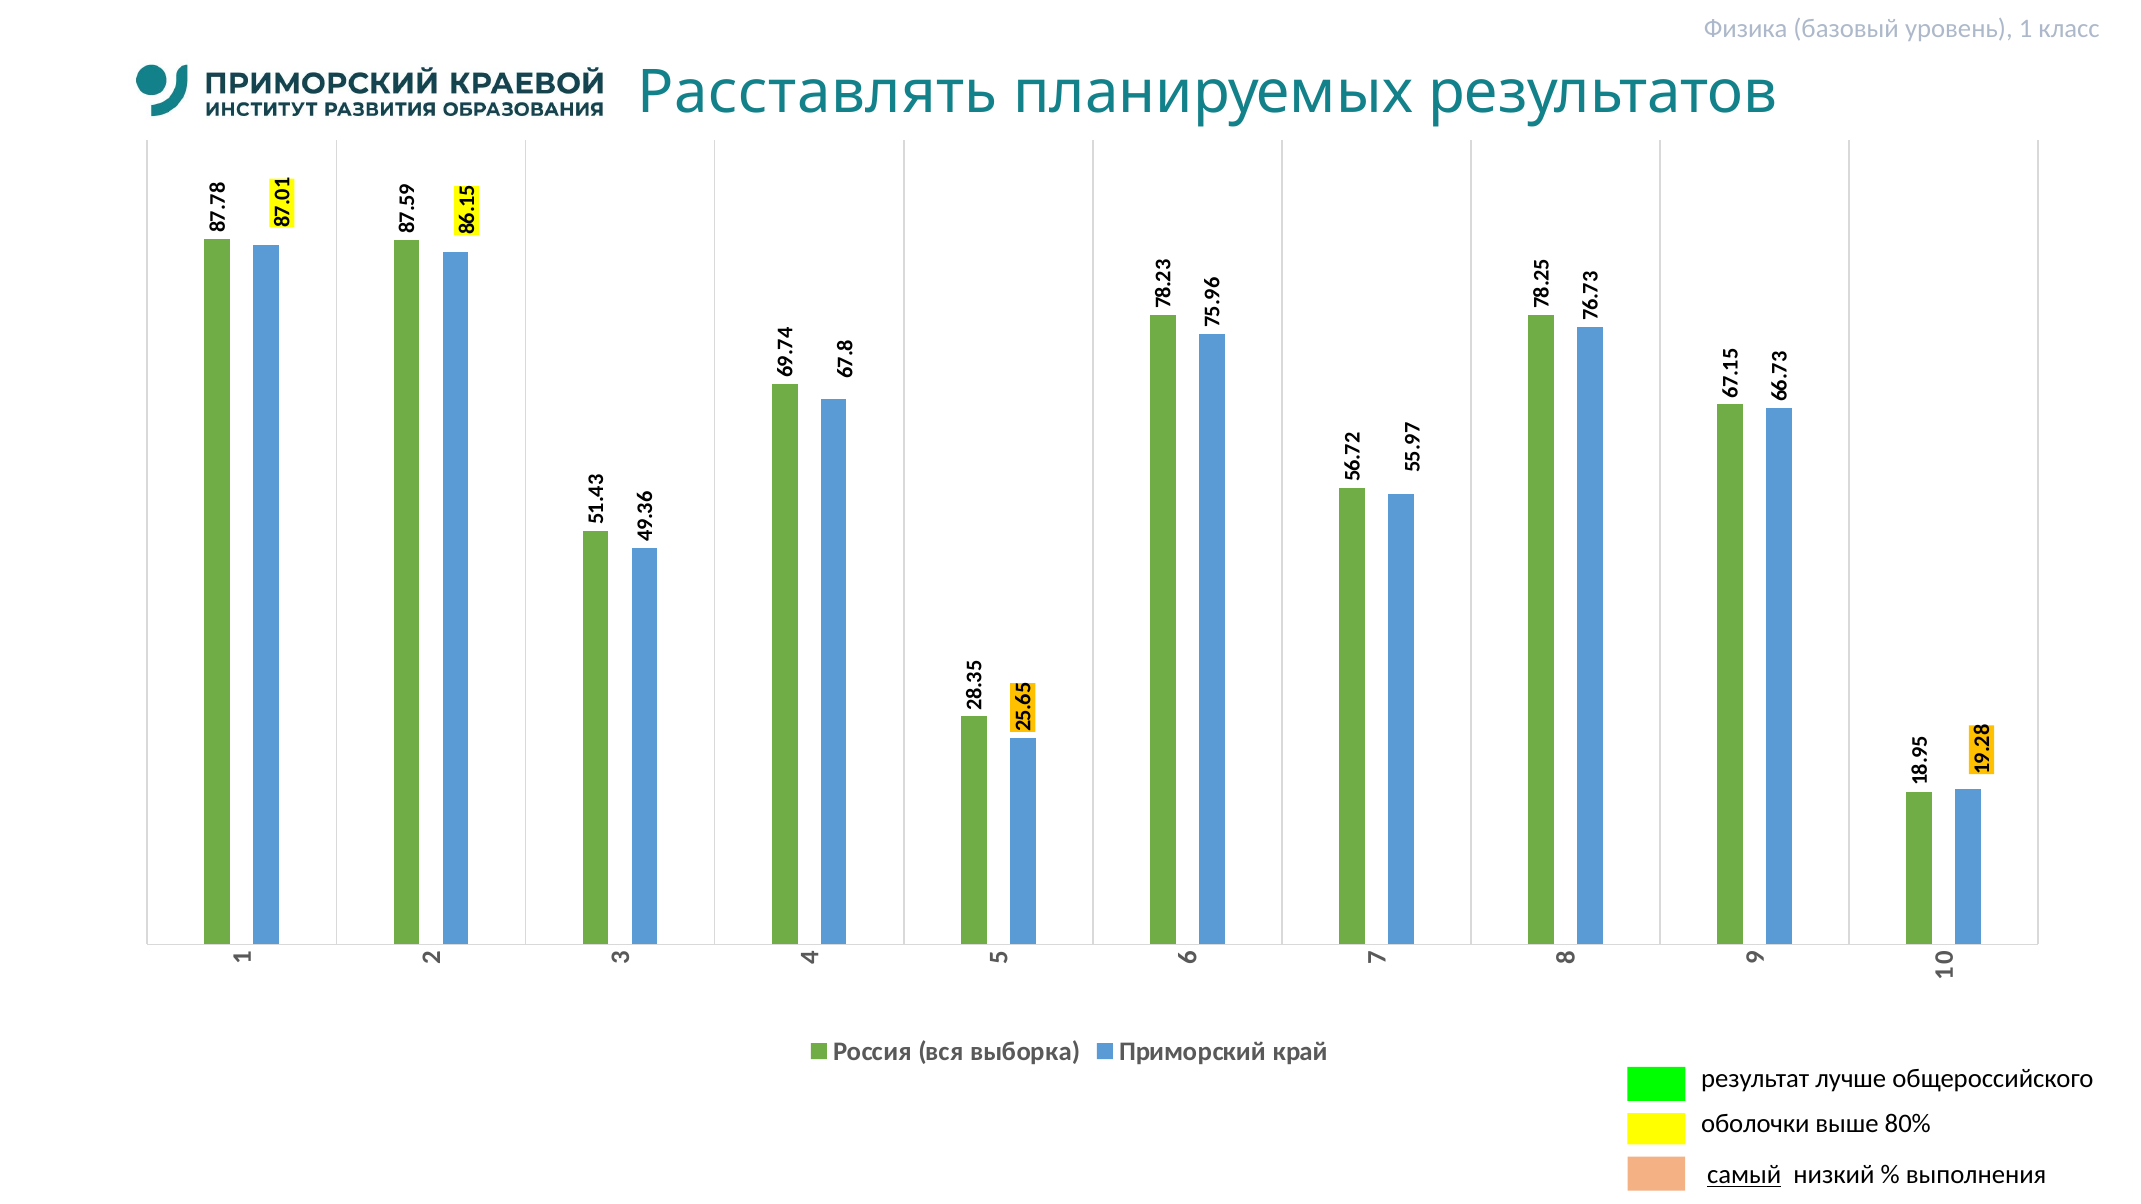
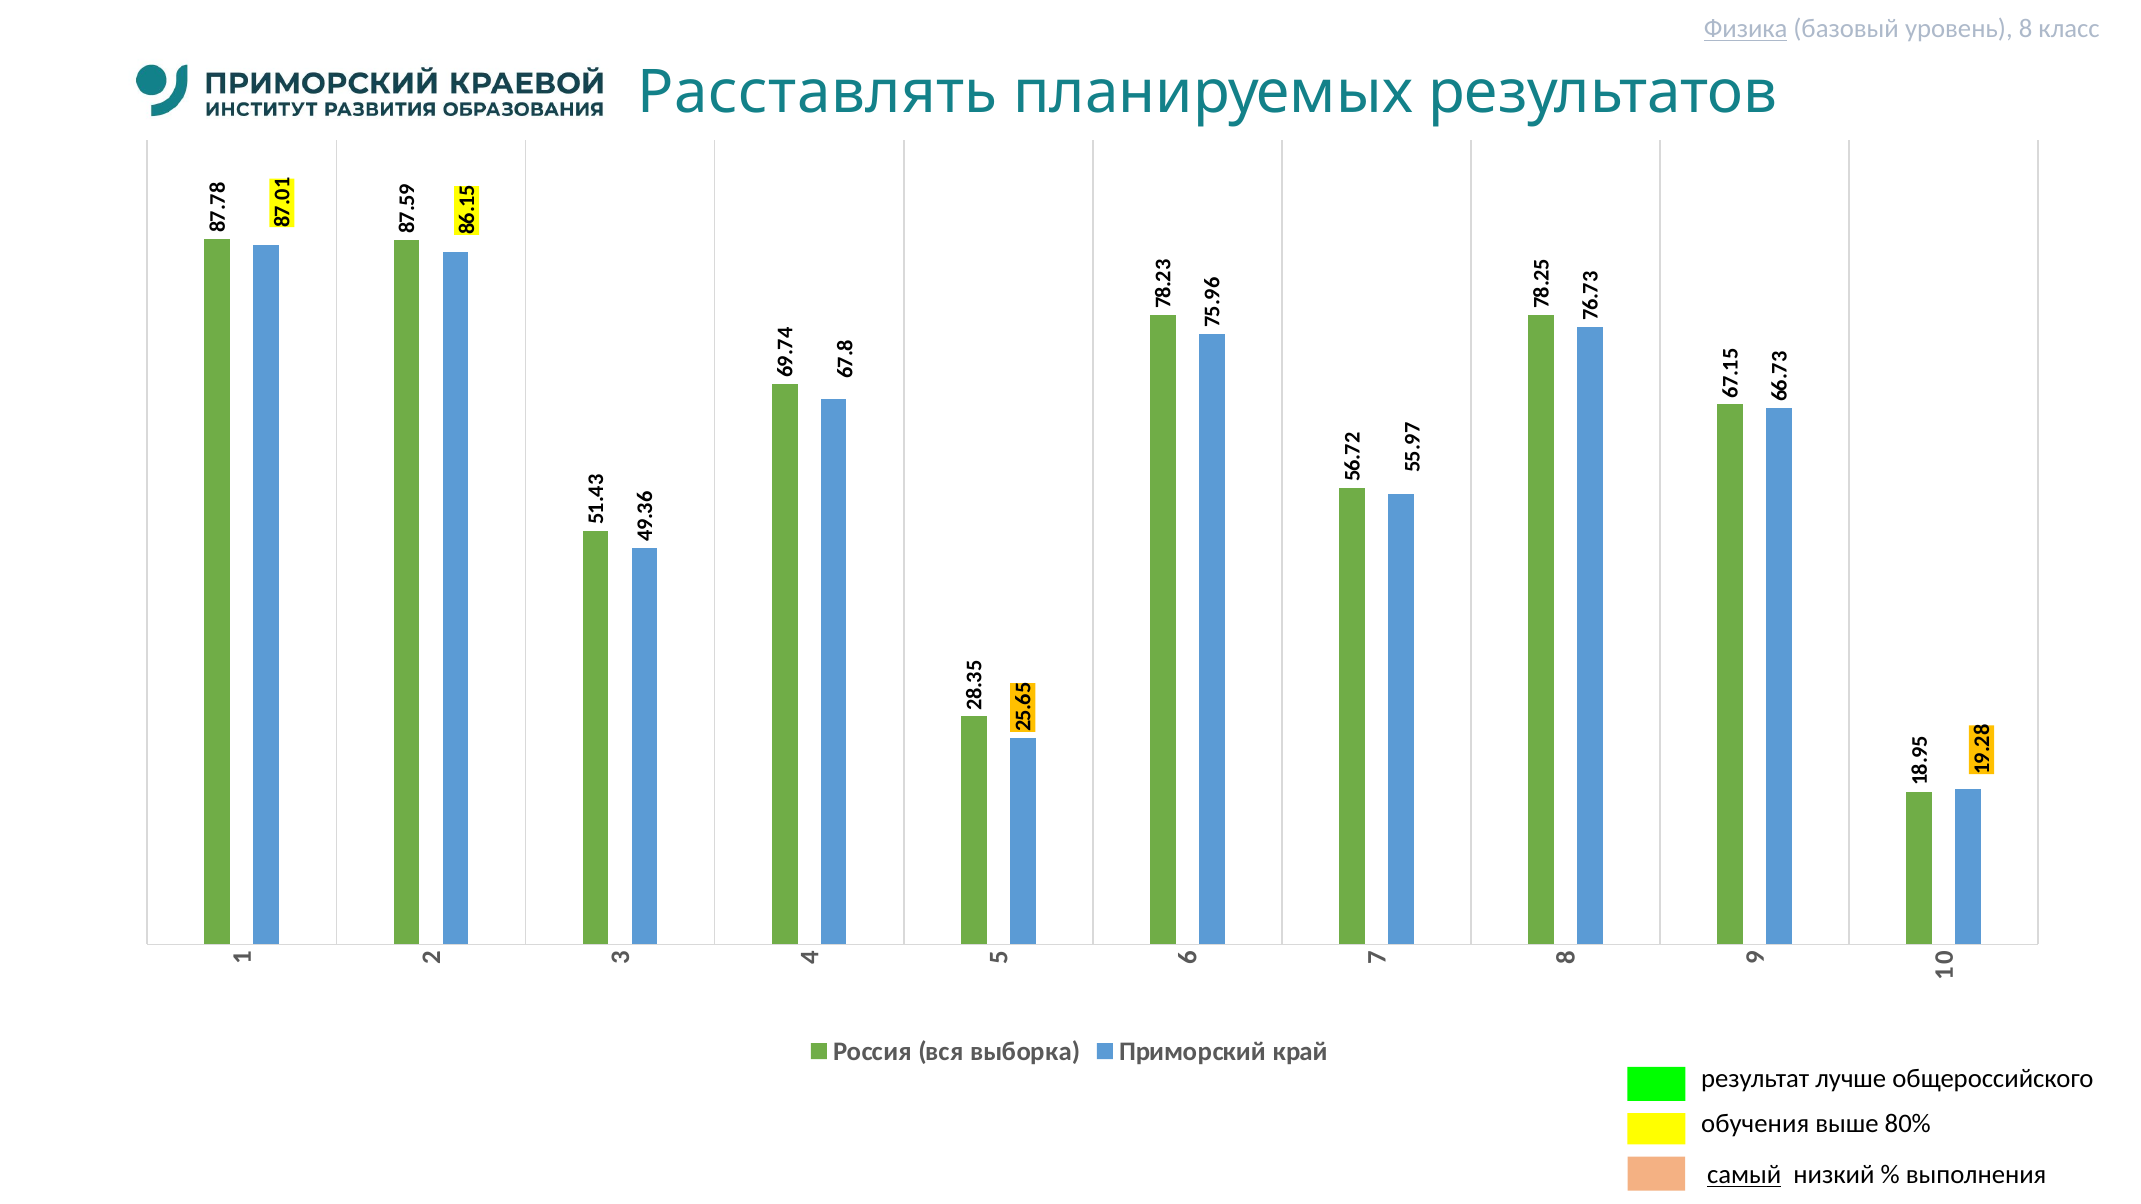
Физика underline: none -> present (1746, 29)
уровень 1: 1 -> 8 (2026, 29)
оболочки: оболочки -> обучения (1755, 1124)
